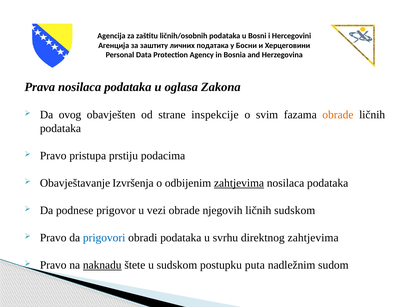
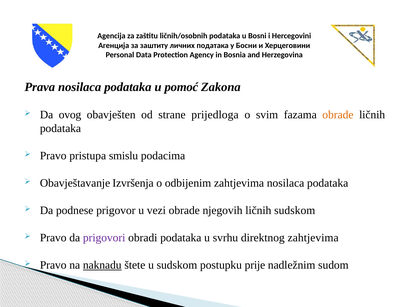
oglasa: oglasa -> pomoć (181, 87)
inspekcije: inspekcije -> prijedloga (215, 115)
prstiju: prstiju -> smislu (124, 156)
zahtjevima underline: present -> none (239, 183)
prigovori colour: blue -> purple (104, 238)
puta: puta -> prije (255, 265)
